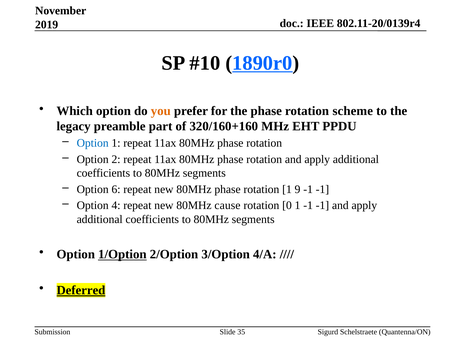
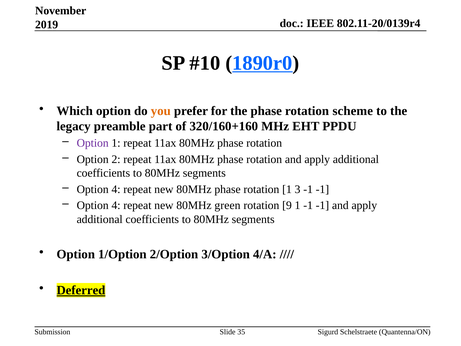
Option colour: blue -> purple (93, 143)
6: 6 -> 4 (116, 189)
9: 9 -> 3 (298, 189)
cause: cause -> green (227, 205)
0: 0 -> 9 (287, 205)
1/Option underline: present -> none (122, 254)
